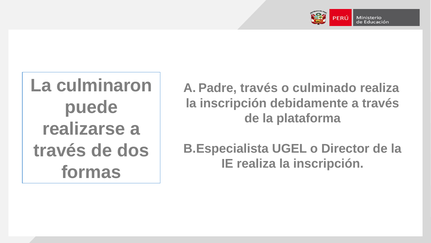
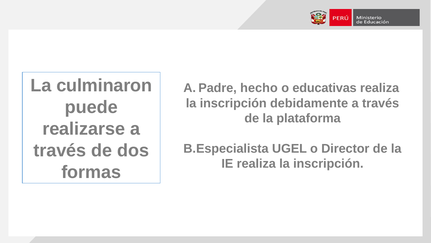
través: través -> hecho (259, 88)
culminado: culminado -> educativas (325, 88)
